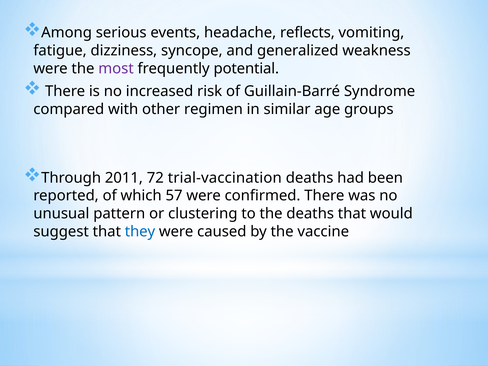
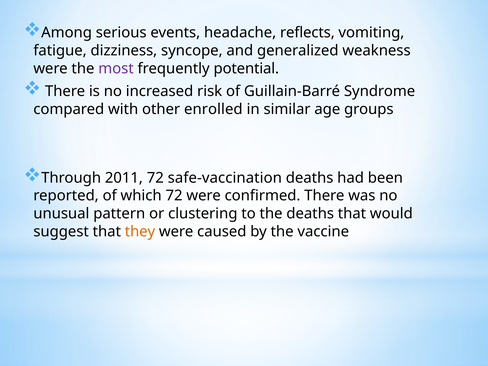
regimen: regimen -> enrolled (213, 109)
trial-vaccination: trial-vaccination -> safe-vaccination (225, 178)
which 57: 57 -> 72 (174, 196)
they colour: blue -> orange (140, 231)
